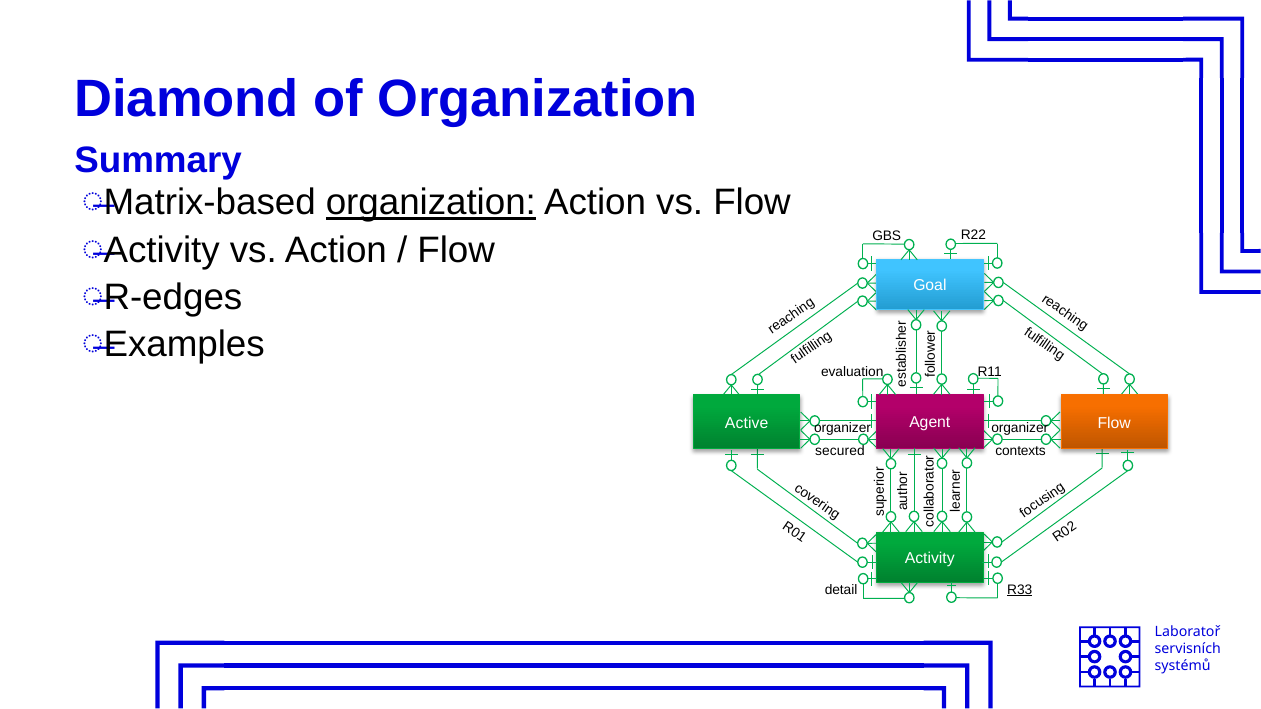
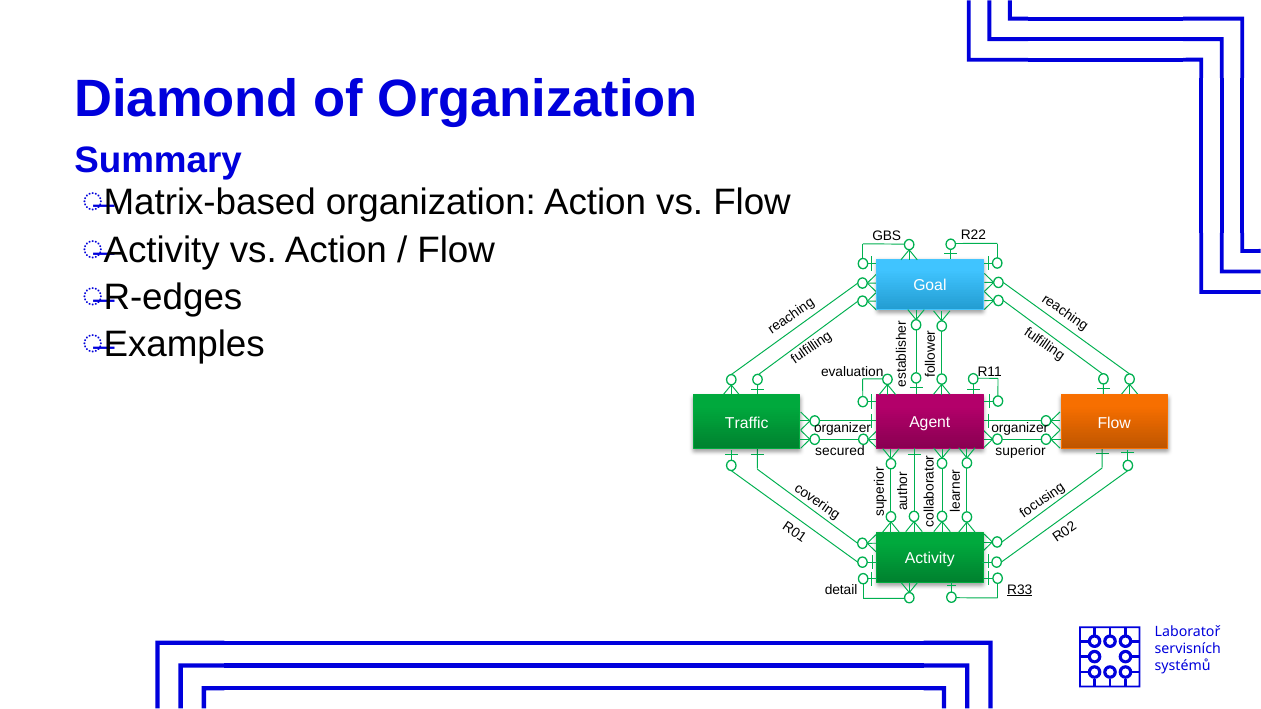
organization underline: present -> none (431, 203)
Active: Active -> Traffic (747, 423)
contexts: contexts -> superior (1021, 451)
